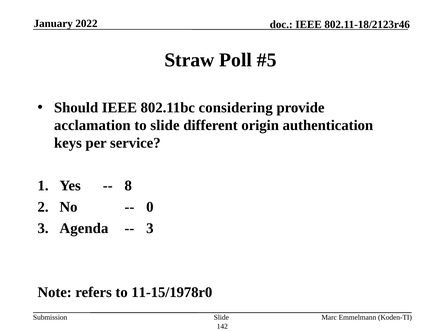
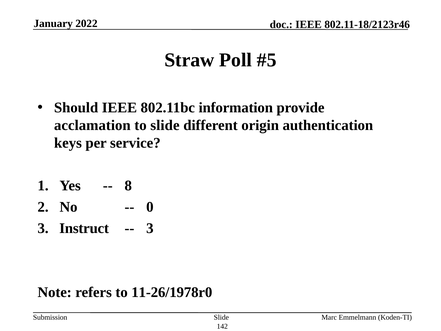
considering: considering -> information (236, 108)
Agenda: Agenda -> Instruct (84, 228)
11-15/1978r0: 11-15/1978r0 -> 11-26/1978r0 (172, 292)
